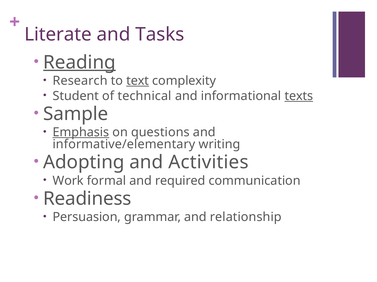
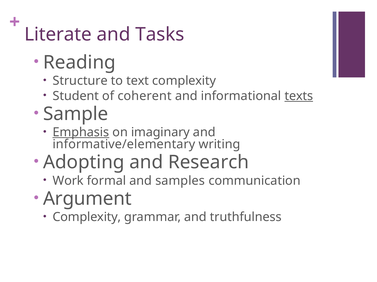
Reading underline: present -> none (79, 63)
Research: Research -> Structure (80, 81)
text underline: present -> none (138, 81)
technical: technical -> coherent (145, 96)
questions: questions -> imaginary (160, 133)
Activities: Activities -> Research (209, 163)
required: required -> samples (180, 181)
Readiness: Readiness -> Argument (87, 199)
Persuasion: Persuasion -> Complexity (87, 218)
relationship: relationship -> truthfulness (246, 218)
